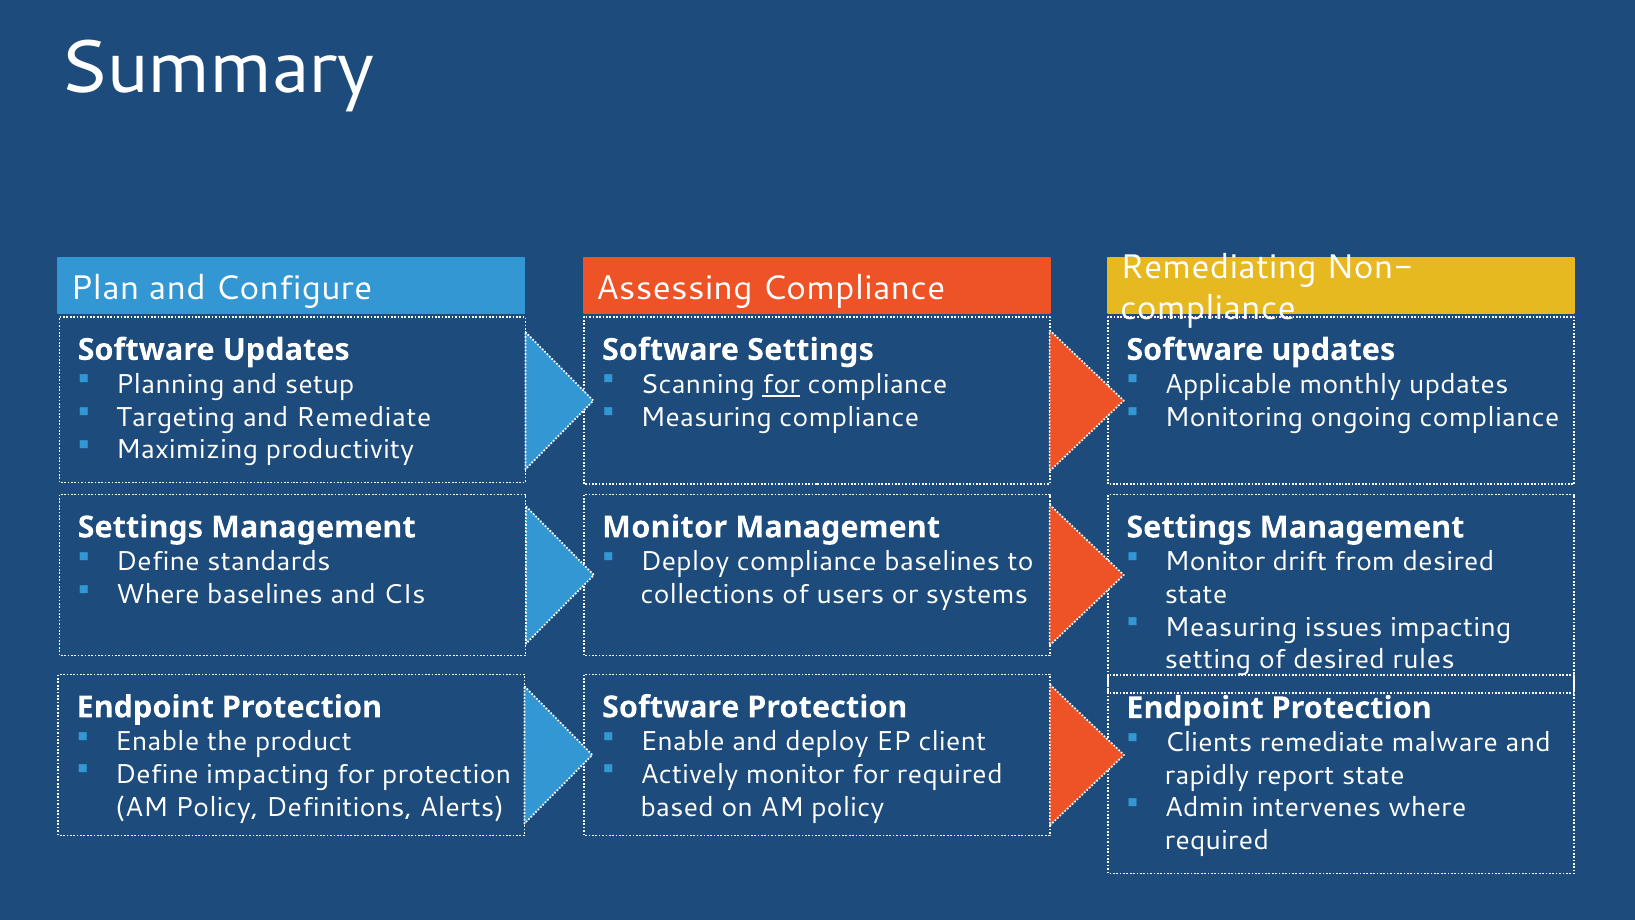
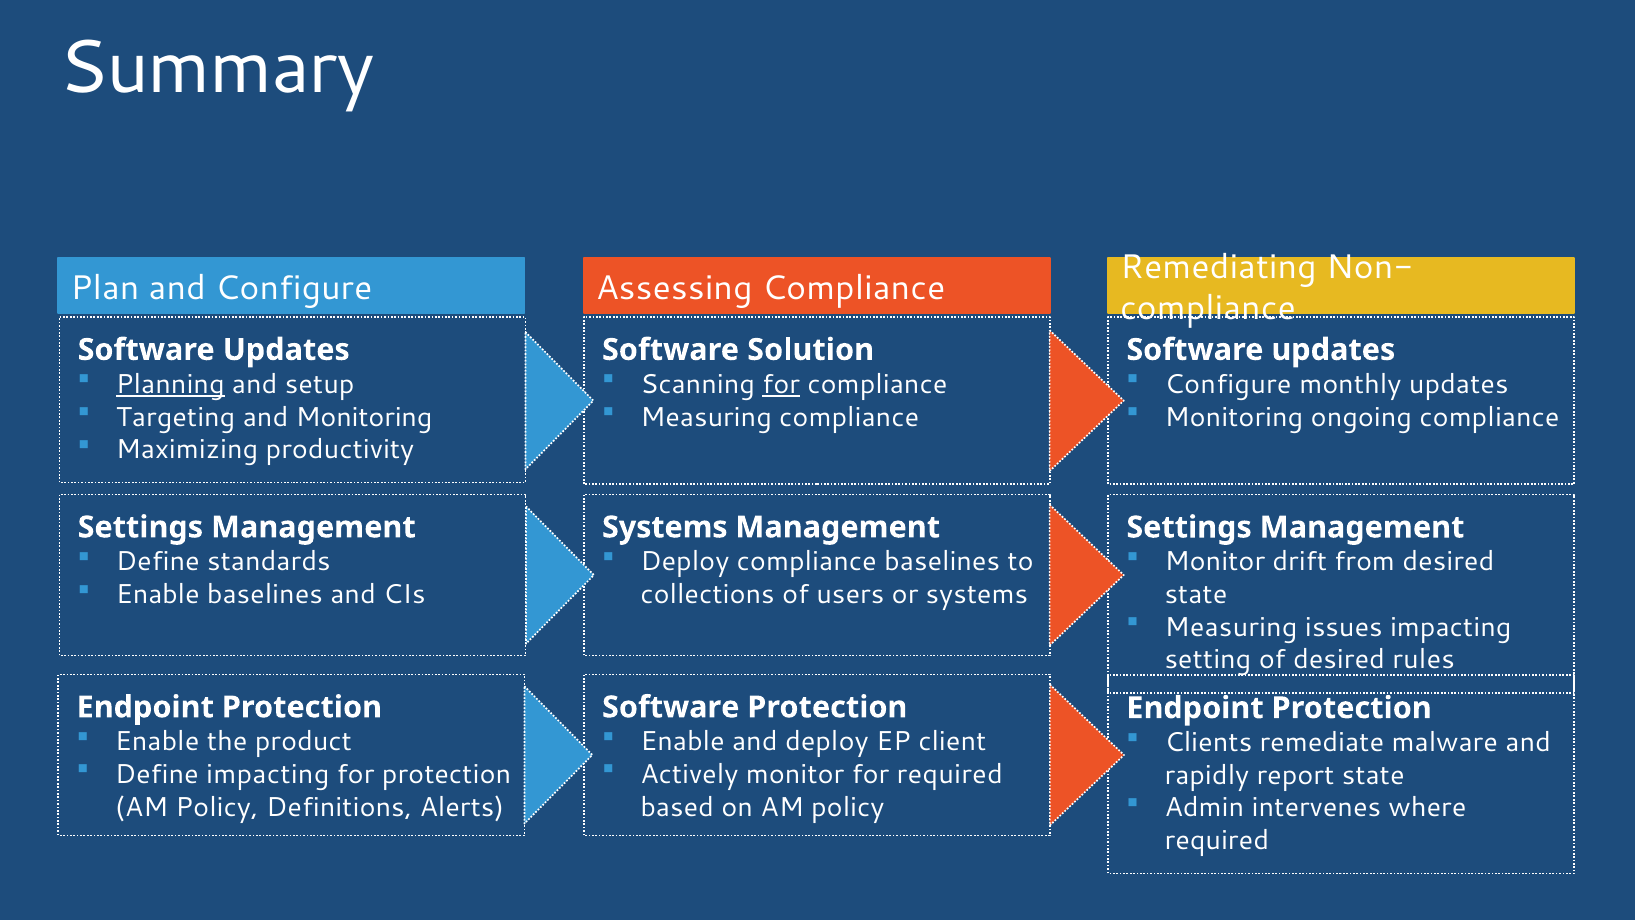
Software Settings: Settings -> Solution (811, 350)
Planning underline: none -> present (170, 384)
Applicable: Applicable -> Configure (1228, 384)
and Remediate: Remediate -> Monitoring (364, 417)
Monitor: Monitor -> Systems (665, 527)
Where: Where -> Enable (158, 594)
